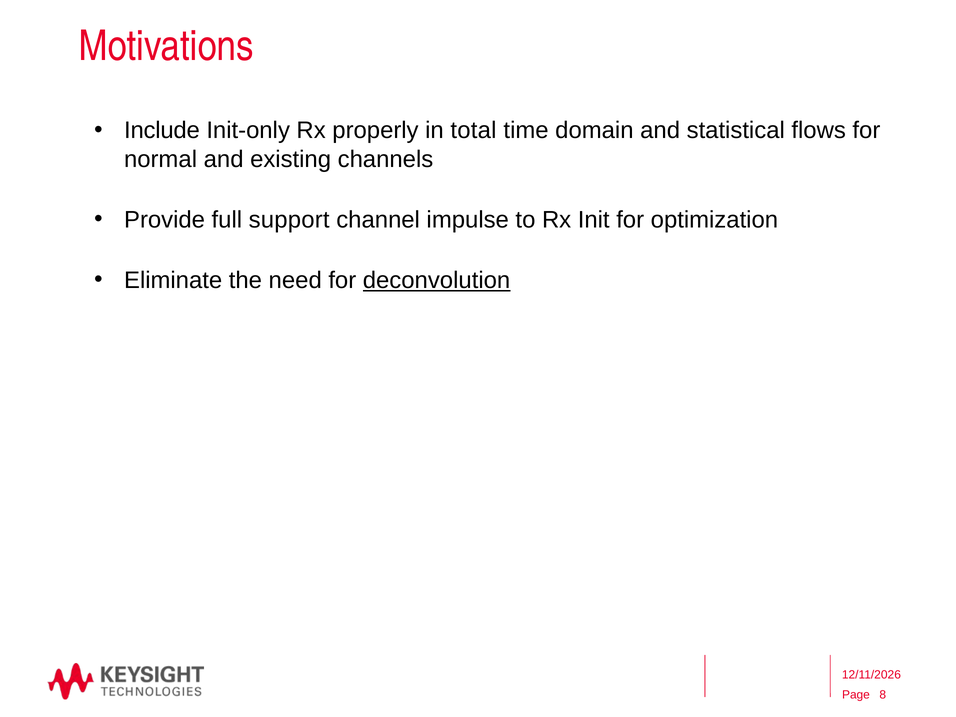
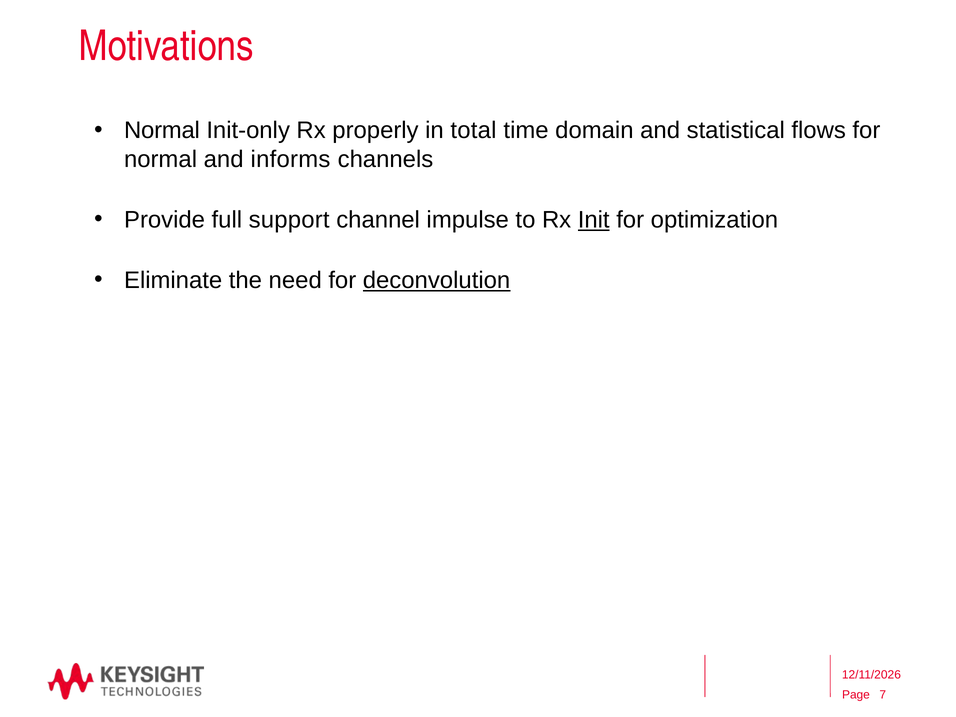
Include: Include -> Normal (162, 131)
existing: existing -> informs (290, 159)
Init underline: none -> present (594, 220)
8: 8 -> 7 (883, 695)
